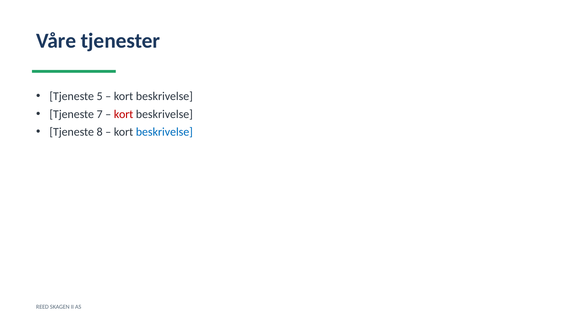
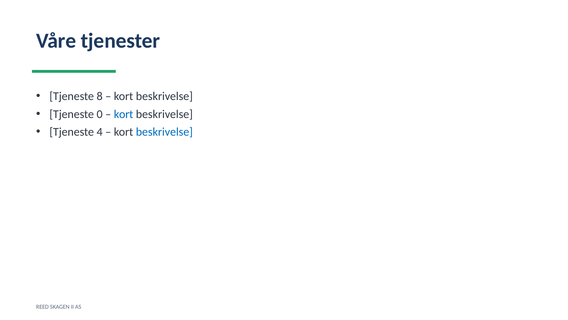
5: 5 -> 8 (100, 96)
7: 7 -> 0 (100, 114)
kort colour: red -> blue (124, 114)
8: 8 -> 4 (100, 132)
